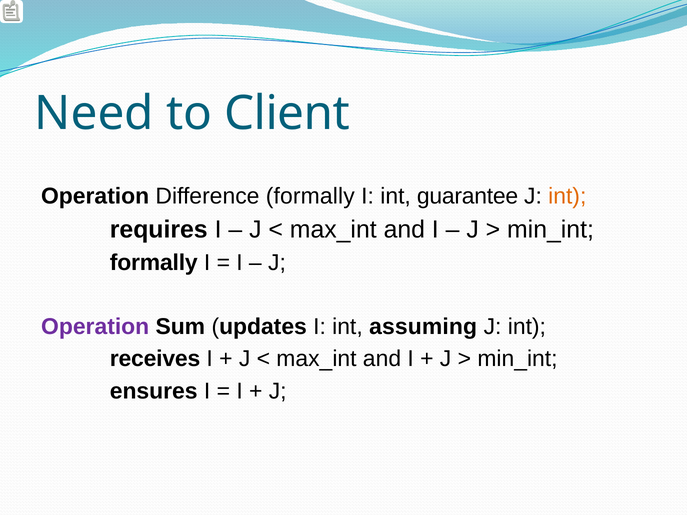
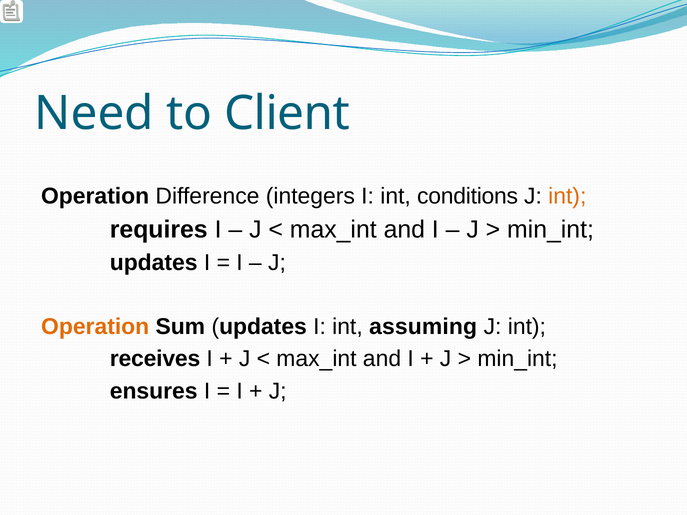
Difference formally: formally -> integers (310, 196)
guarantee: guarantee -> conditions (468, 196)
formally: formally -> updates (154, 263)
Operation colour: purple -> orange (95, 327)
